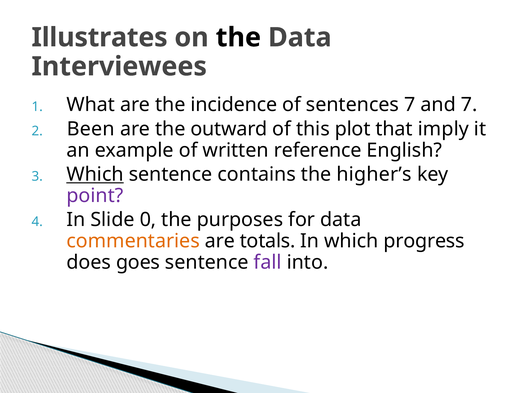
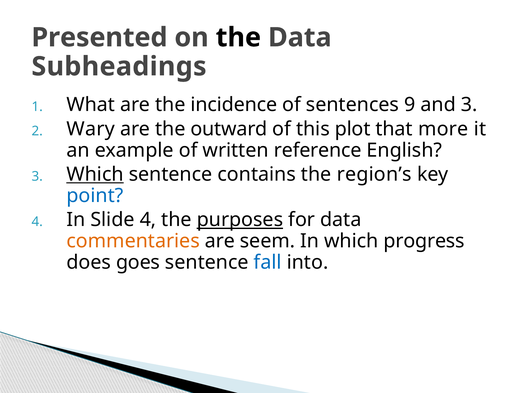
Illustrates: Illustrates -> Presented (99, 38)
Interviewees: Interviewees -> Subheadings (119, 67)
sentences 7: 7 -> 9 (410, 105)
and 7: 7 -> 3 (469, 105)
Been: Been -> Wary (91, 129)
imply: imply -> more (443, 129)
higher’s: higher’s -> region’s (374, 175)
point colour: purple -> blue (95, 196)
Slide 0: 0 -> 4 (148, 220)
purposes underline: none -> present (240, 220)
totals: totals -> seem (268, 242)
fall colour: purple -> blue (268, 263)
